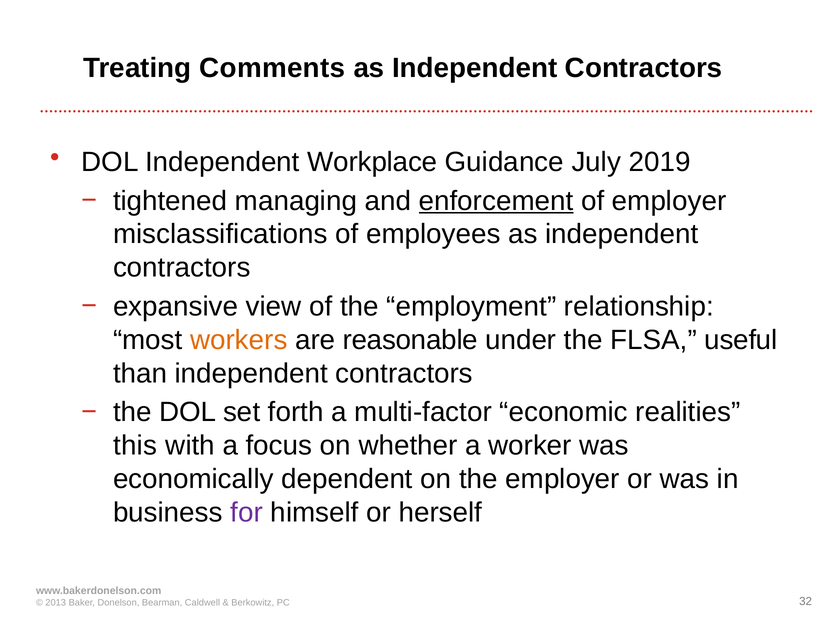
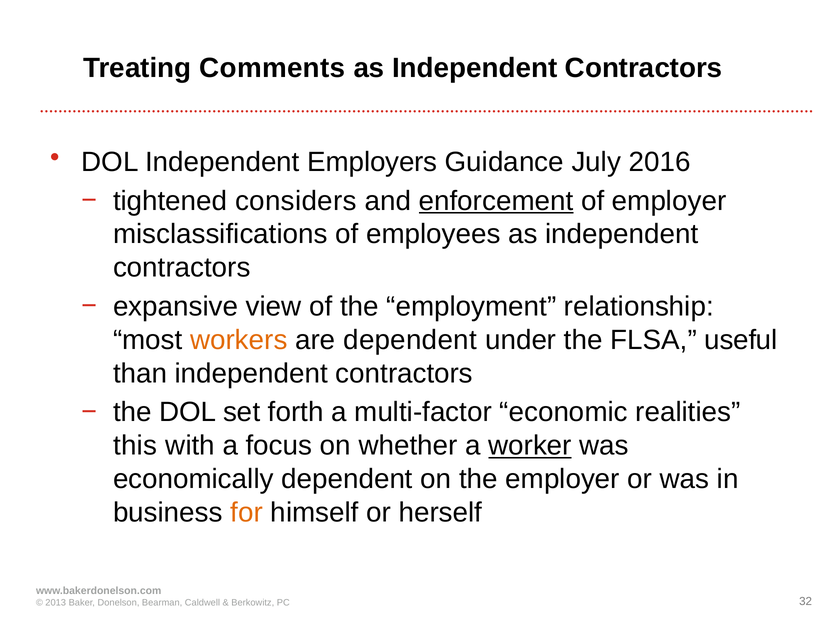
Workplace: Workplace -> Employers (372, 162)
2019: 2019 -> 2016 (660, 162)
managing: managing -> considers (296, 201)
are reasonable: reasonable -> dependent (410, 340)
worker underline: none -> present (530, 445)
for colour: purple -> orange (247, 512)
